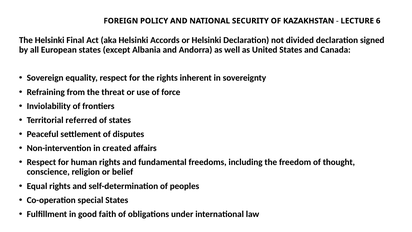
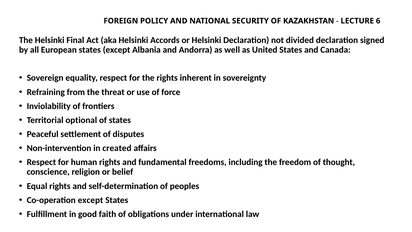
referred: referred -> optional (81, 120)
Co-operation special: special -> except (90, 200)
